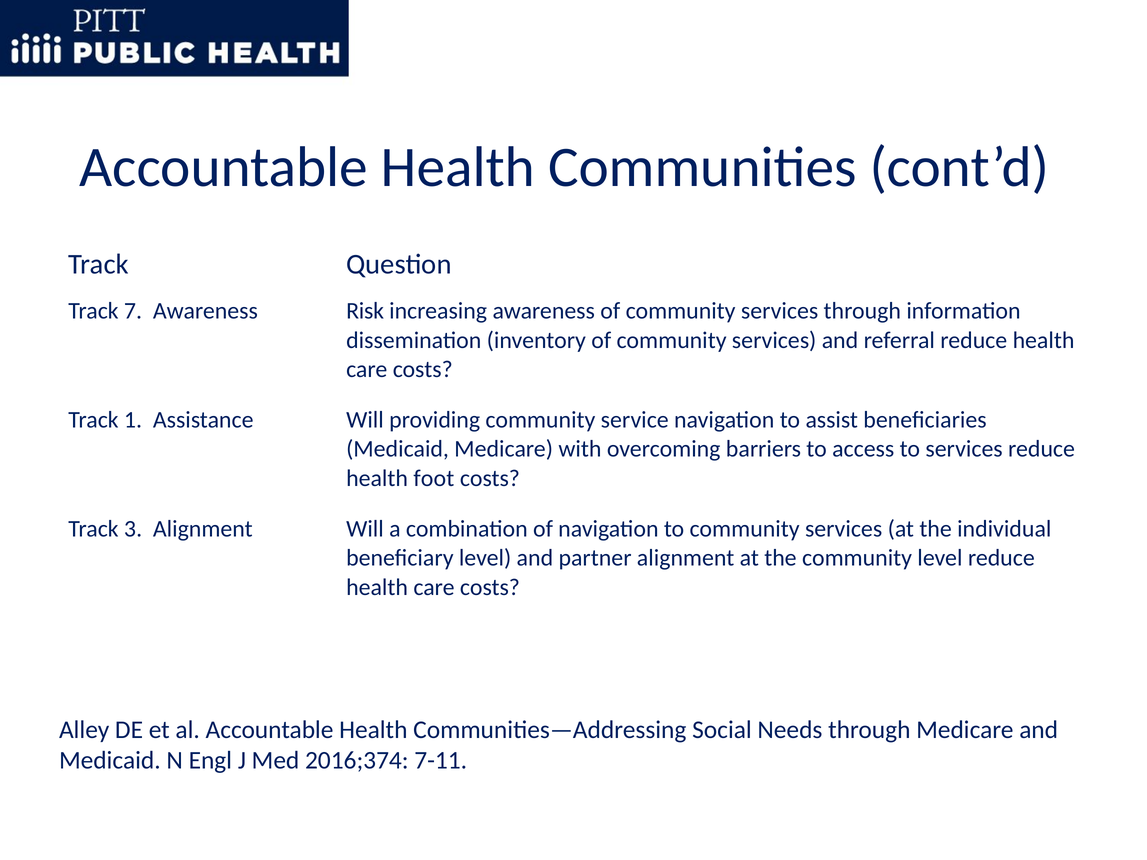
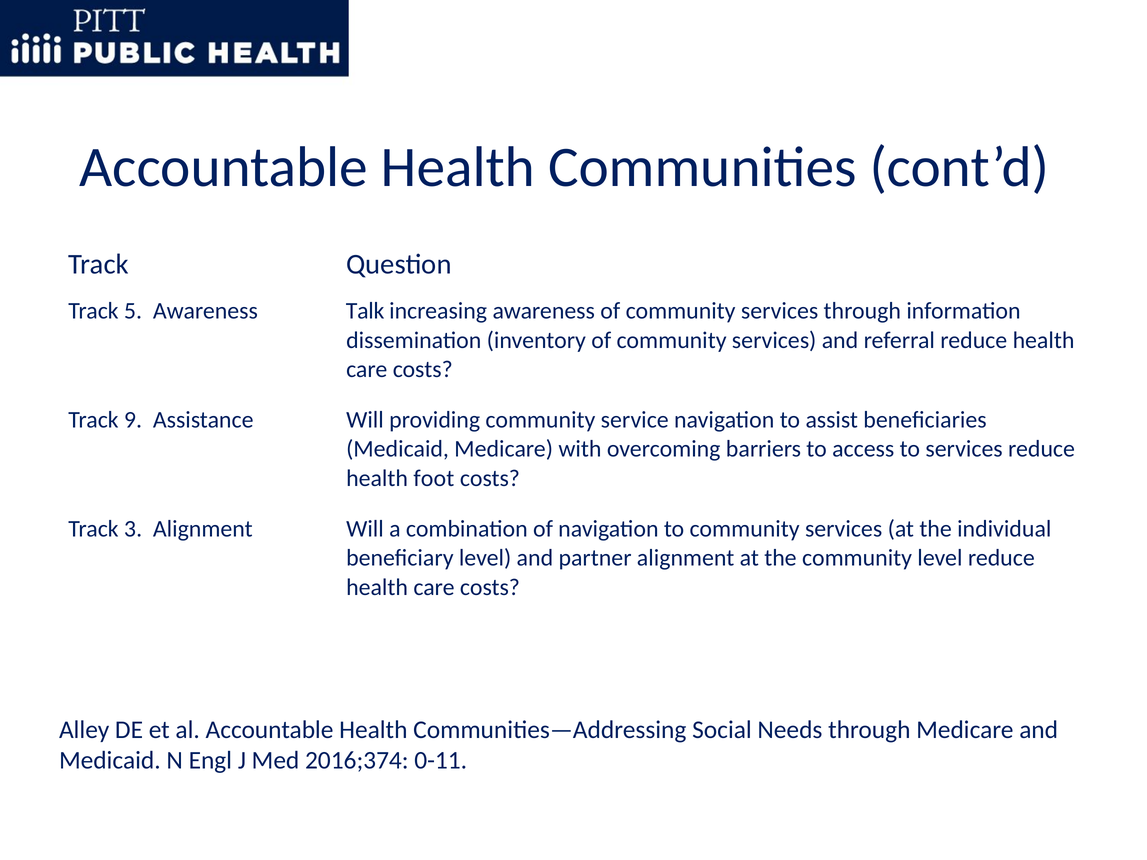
7: 7 -> 5 (133, 311)
Risk: Risk -> Talk (365, 311)
1: 1 -> 9 (133, 420)
7-11: 7-11 -> 0-11 (441, 761)
